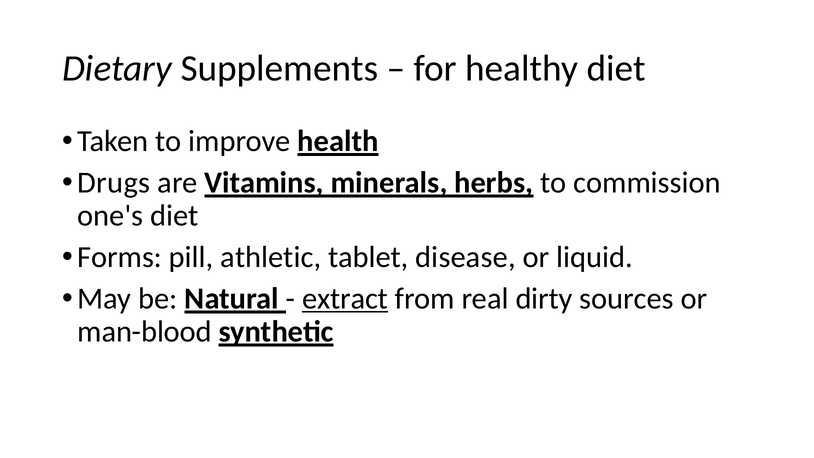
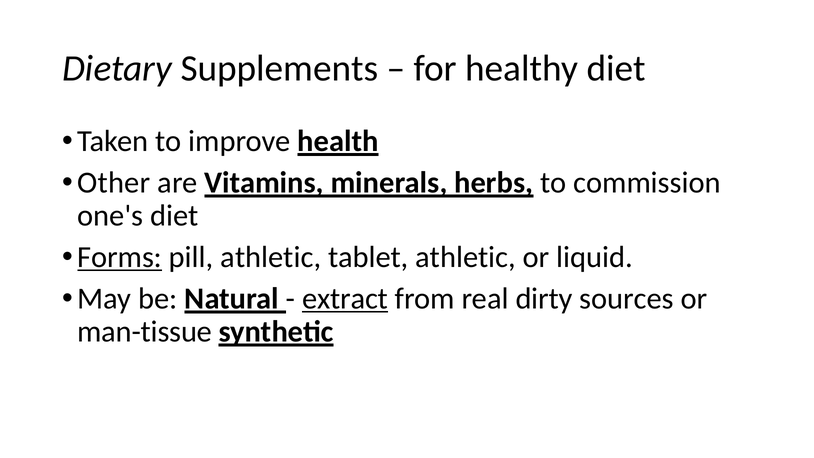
Drugs: Drugs -> Other (114, 183)
Forms underline: none -> present (120, 257)
tablet disease: disease -> athletic (466, 257)
man-blood: man-blood -> man-tissue (145, 332)
